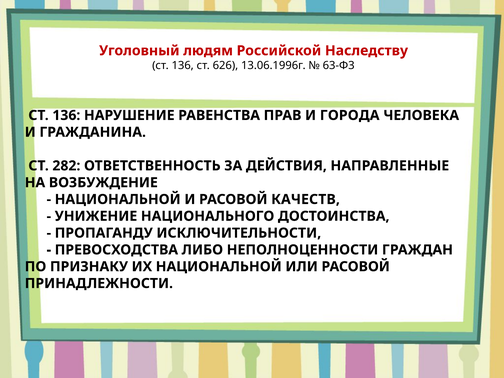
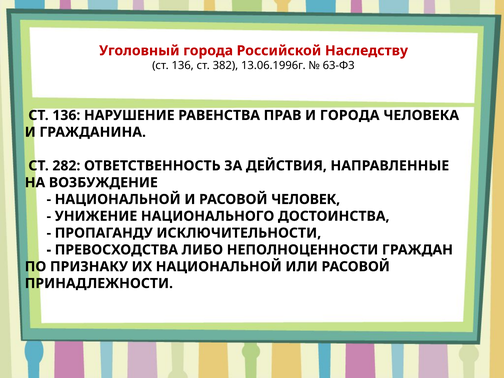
Уголовный людям: людям -> города (208, 51)
626: 626 -> 382 (225, 66)
КАЧЕСТВ: КАЧЕСТВ -> ЧЕЛОВЕК (306, 199)
